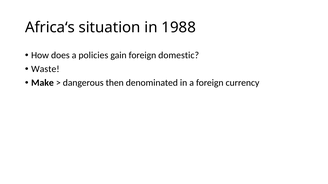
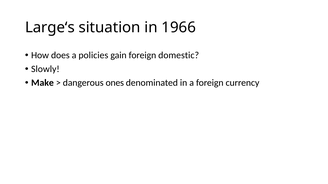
Africa‘s: Africa‘s -> Large‘s (50, 28)
1988: 1988 -> 1966 (179, 28)
Waste: Waste -> Slowly (45, 69)
then: then -> ones (115, 83)
